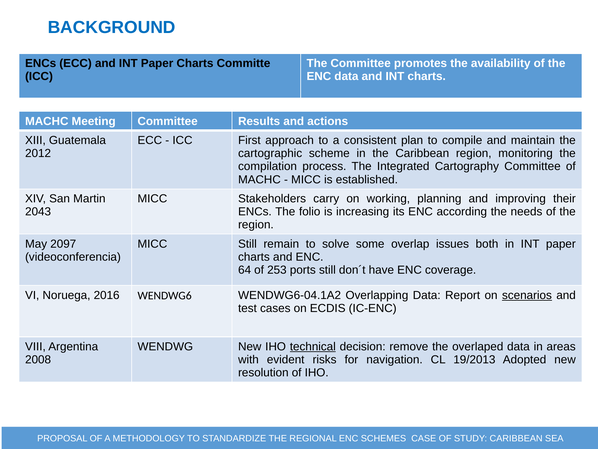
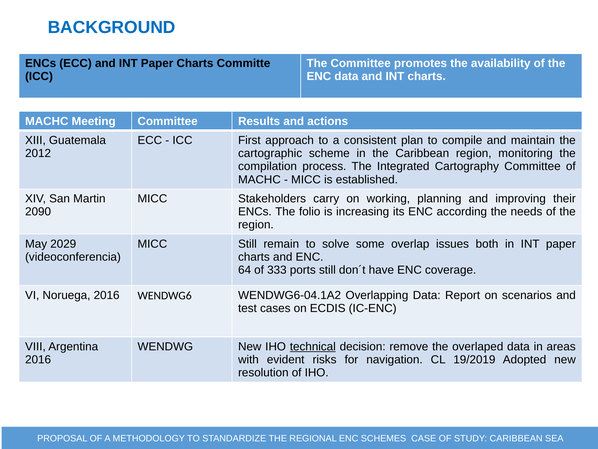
2043: 2043 -> 2090 (38, 211)
2097: 2097 -> 2029 (63, 244)
253: 253 -> 333 (277, 270)
scenarios underline: present -> none (527, 295)
2008: 2008 -> 2016 (38, 359)
19/2013: 19/2013 -> 19/2019 (474, 359)
